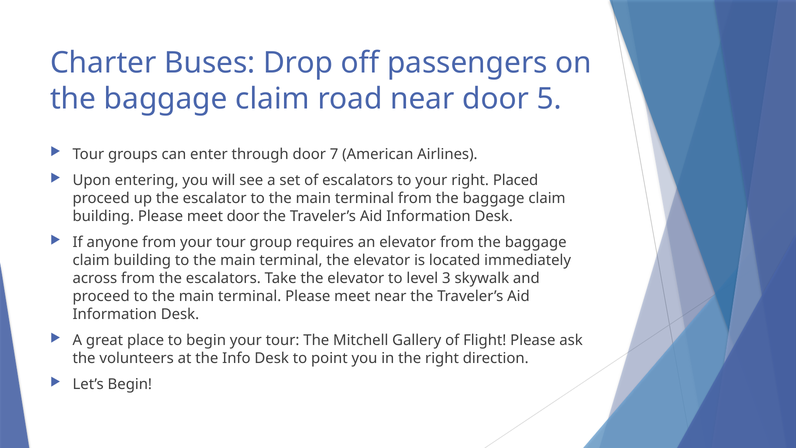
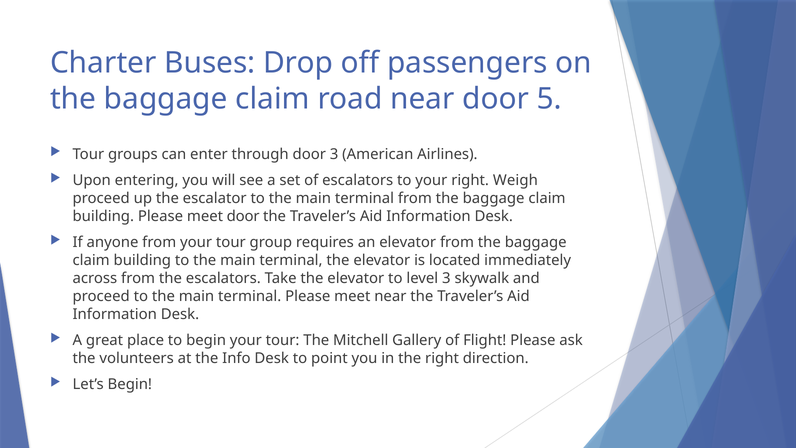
door 7: 7 -> 3 (334, 154)
Placed: Placed -> Weigh (515, 180)
